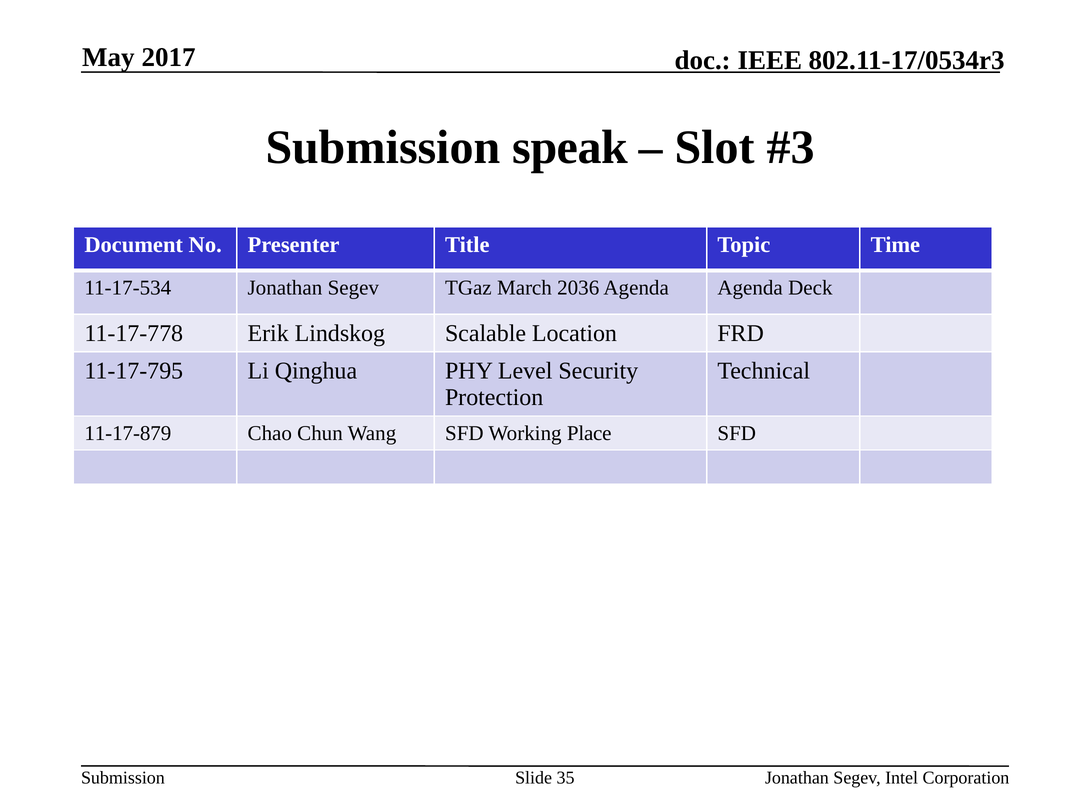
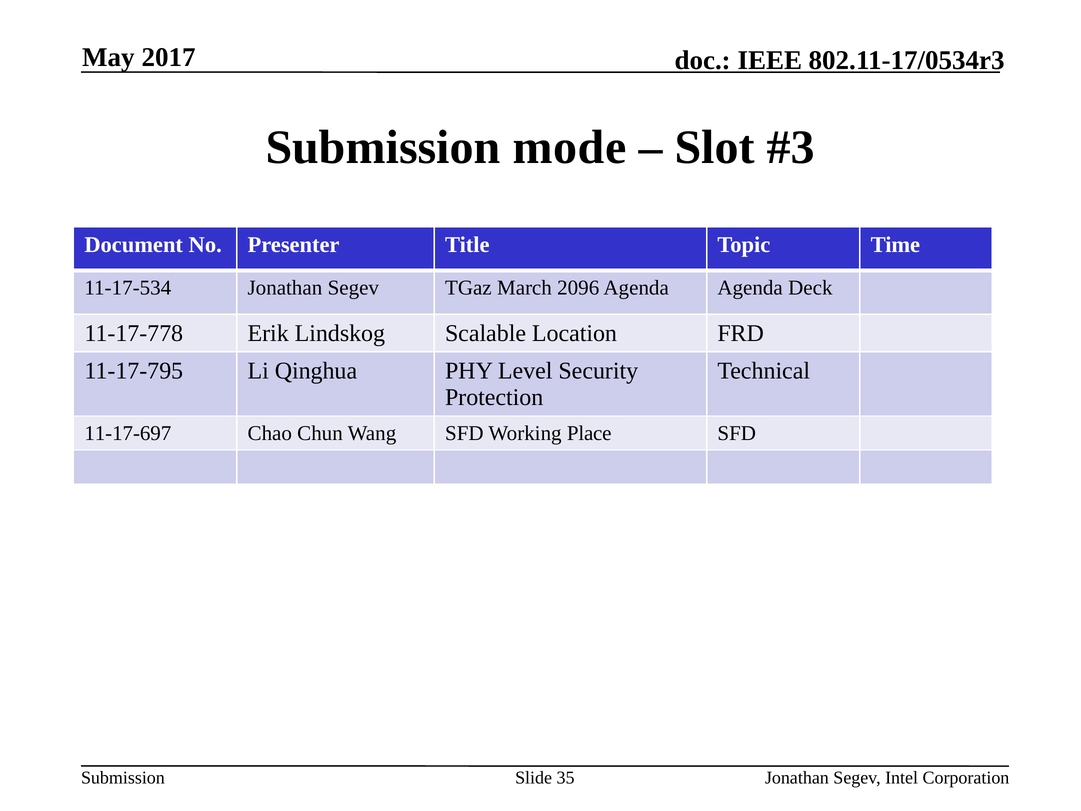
speak: speak -> mode (570, 147)
2036: 2036 -> 2096 (578, 288)
11-17-879: 11-17-879 -> 11-17-697 (128, 433)
